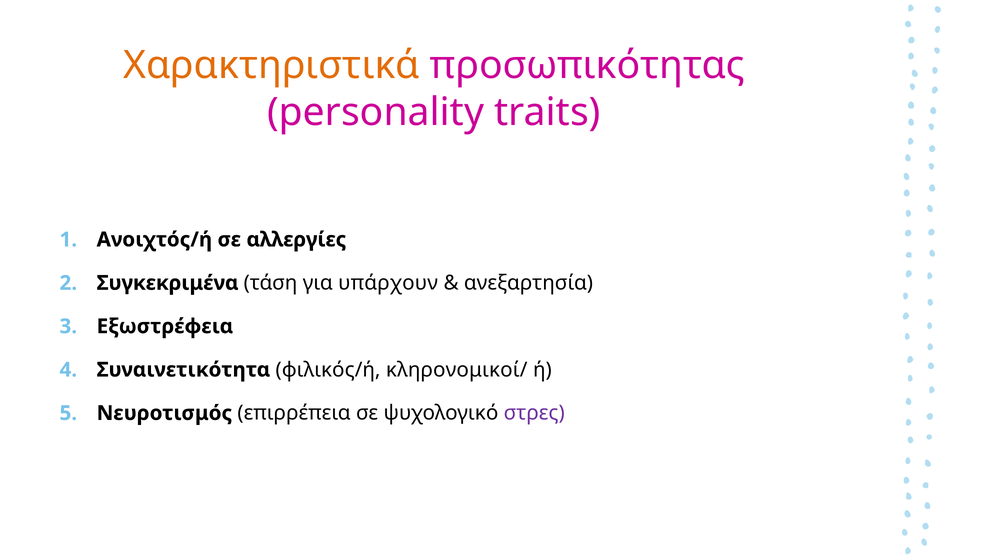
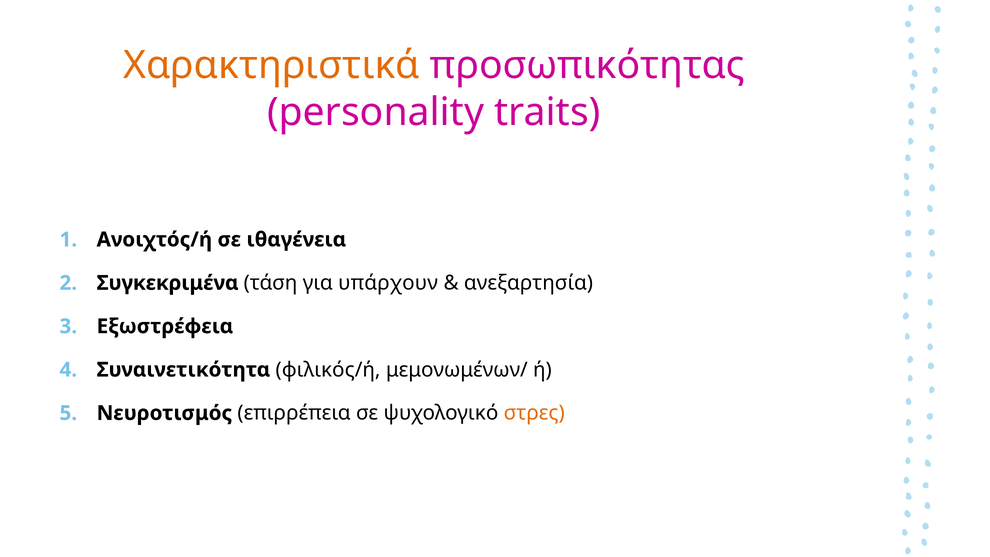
αλλεργίες: αλλεργίες -> ιθαγένεια (296, 240)
κληρονομικοί/: κληρονομικοί/ -> μεμονωμένων/ (457, 370)
στρες colour: purple -> orange (534, 413)
